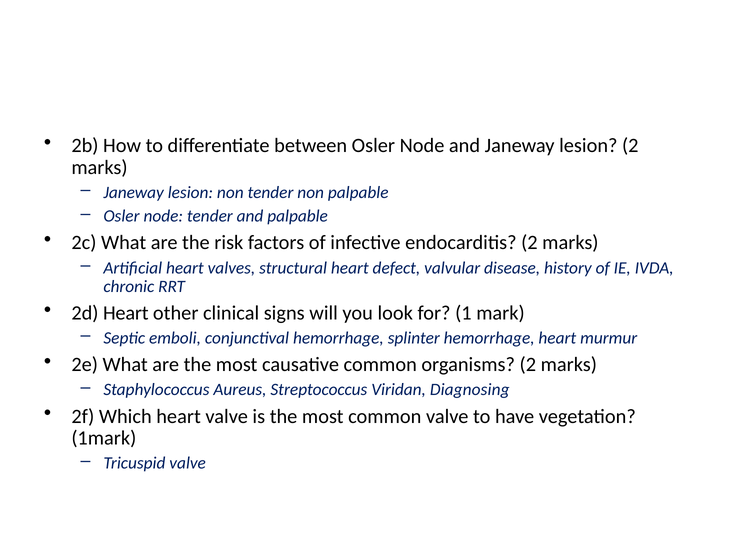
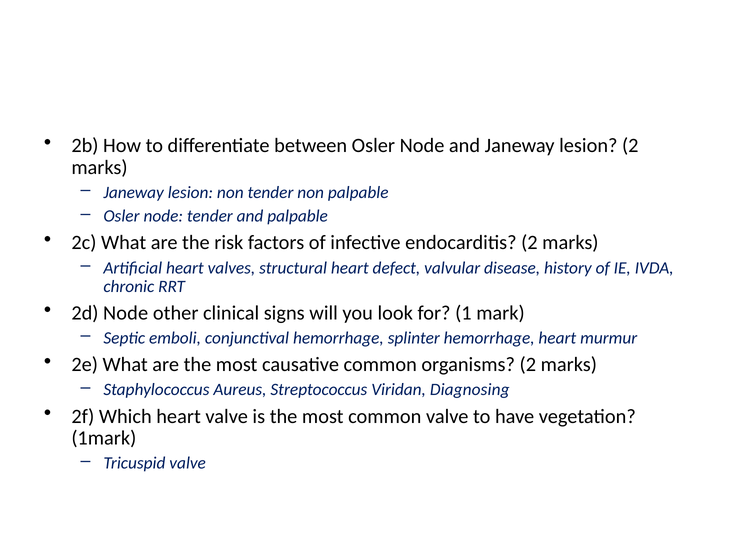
2d Heart: Heart -> Node (126, 313)
